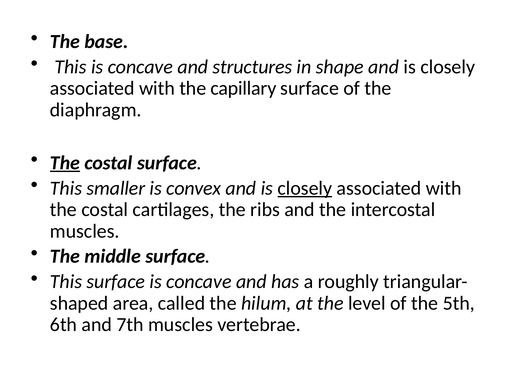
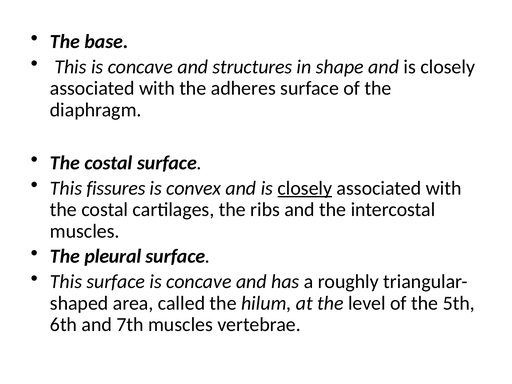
capillary: capillary -> adheres (243, 88)
The underline: present -> none (65, 163)
smaller: smaller -> fissures (116, 188)
middle: middle -> pleural (113, 256)
